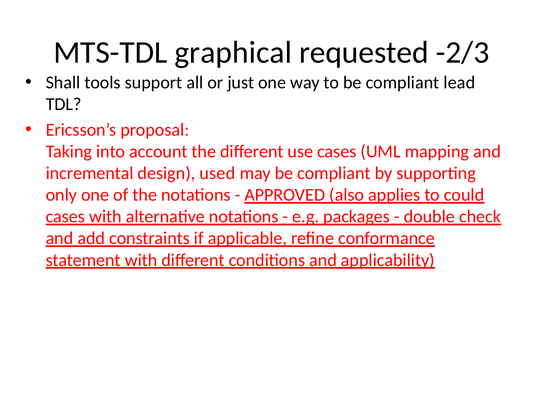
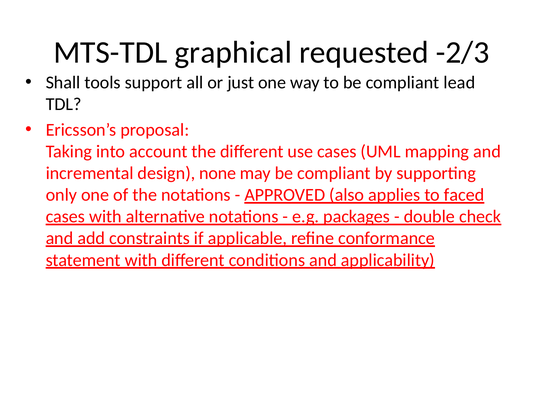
used: used -> none (218, 173)
could: could -> faced (464, 195)
